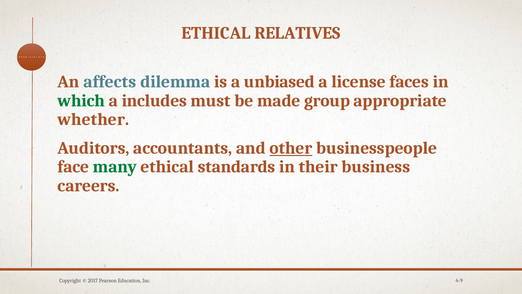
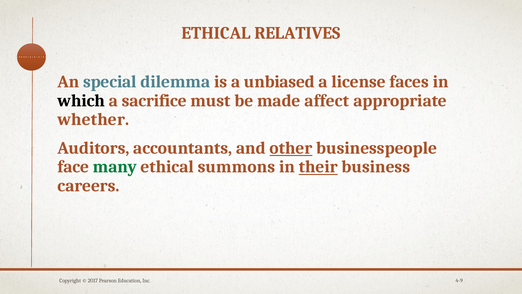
affects: affects -> special (110, 82)
which colour: green -> black (81, 100)
includes: includes -> sacrifice (154, 100)
group: group -> affect (327, 100)
standards: standards -> summons (236, 167)
their underline: none -> present (318, 167)
